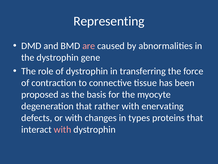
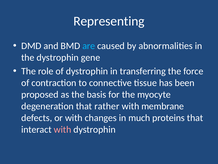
are colour: pink -> light blue (89, 46)
enervating: enervating -> membrane (163, 106)
types: types -> much (139, 118)
